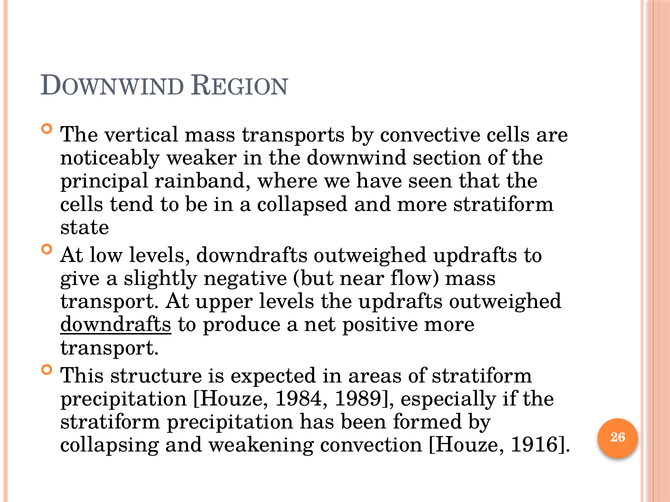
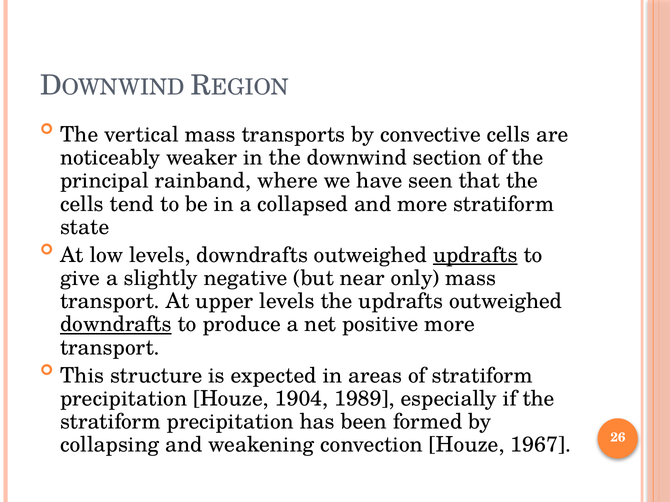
updrafts underline: none -> present (475, 255)
flow: flow -> only (415, 279)
1984: 1984 -> 1904 (301, 399)
1916: 1916 -> 1967 (541, 445)
